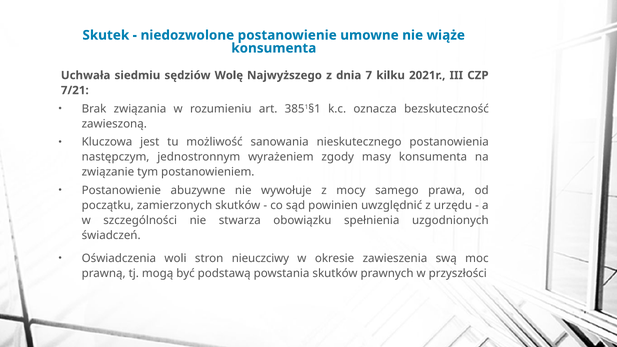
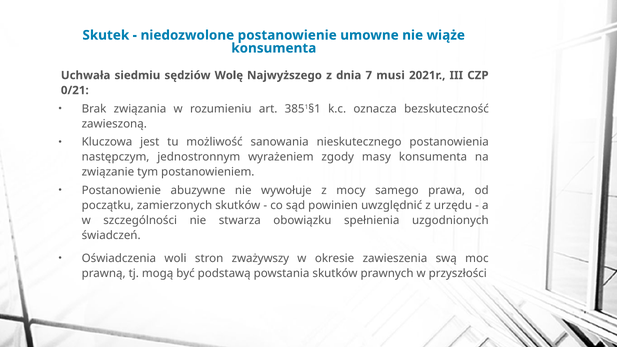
kilku: kilku -> musi (391, 75)
7/21: 7/21 -> 0/21 (75, 90)
nieuczciwy: nieuczciwy -> zważywszy (260, 259)
